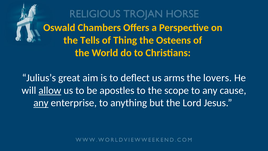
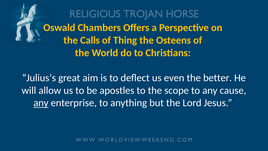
Tells: Tells -> Calls (90, 40)
arms: arms -> even (174, 78)
lovers: lovers -> better (218, 78)
allow underline: present -> none (50, 90)
